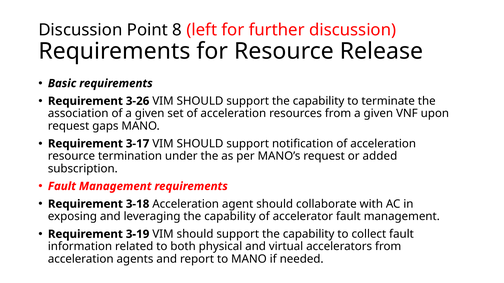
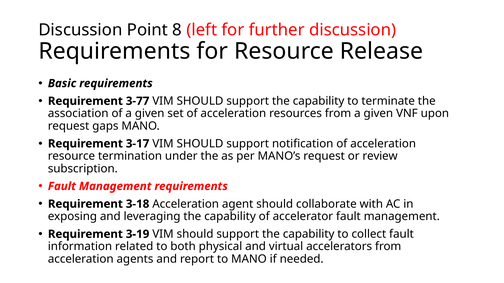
3‑26: 3‑26 -> 3‑77 (138, 101)
added: added -> review (380, 156)
